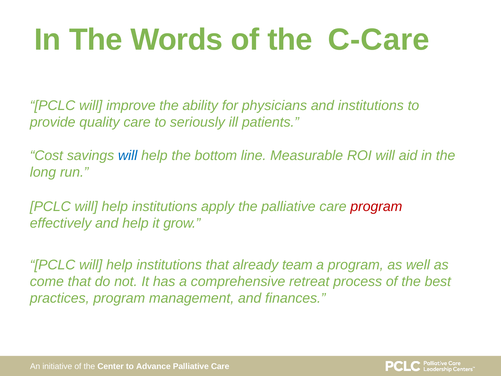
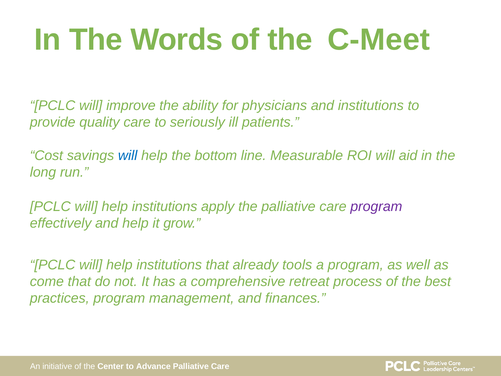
C-Care: C-Care -> C-Meet (379, 40)
program colour: red -> purple (376, 206)
team: team -> tools (297, 265)
